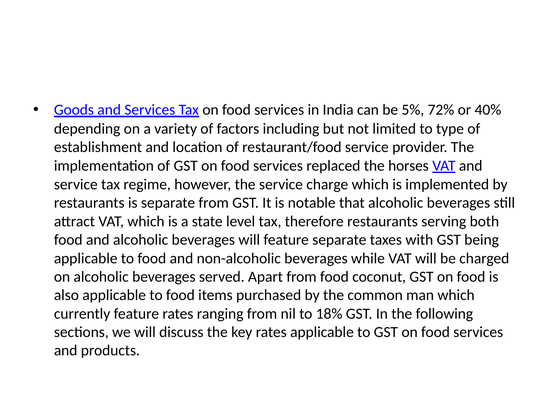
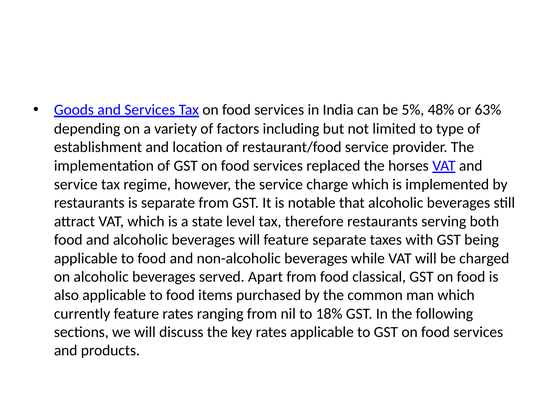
72%: 72% -> 48% (441, 110)
40%: 40% -> 63% (488, 110)
coconut: coconut -> classical (379, 277)
